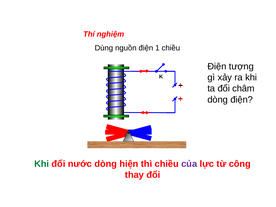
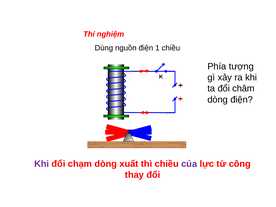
Điện: Điện -> Phía (217, 66)
Khi colour: green -> purple (42, 164)
nước: nước -> chạm (80, 164)
hiện: hiện -> xuất (129, 164)
